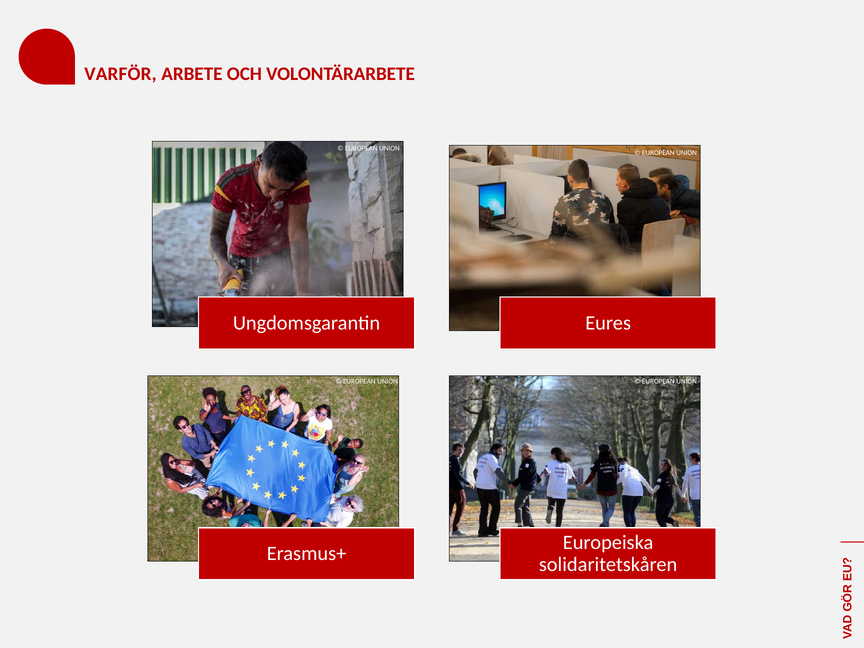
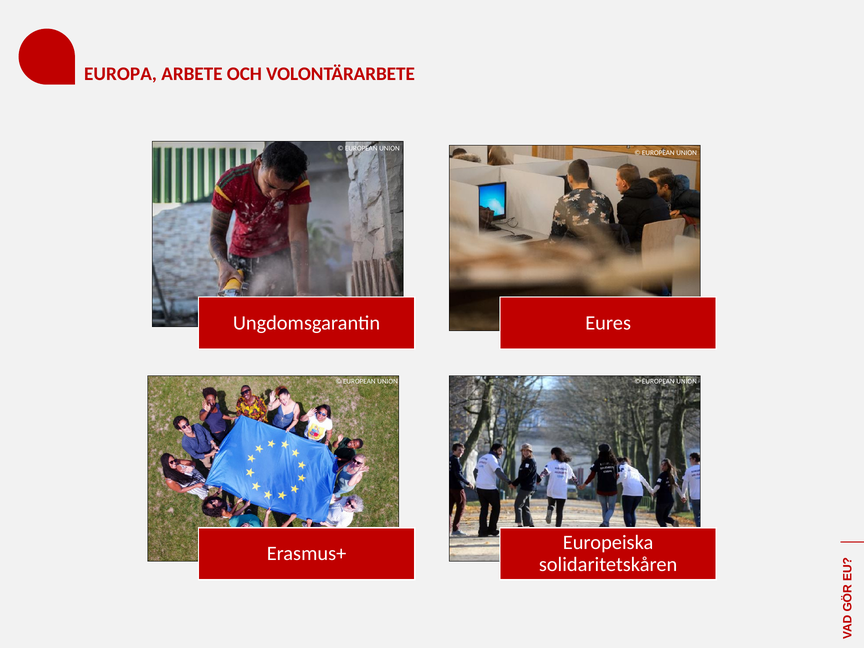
VARFÖR: VARFÖR -> EUROPA (120, 74)
